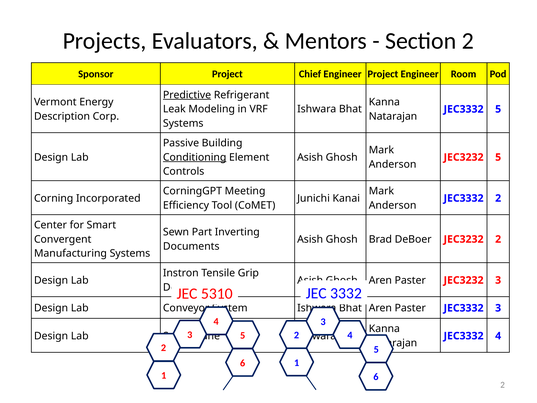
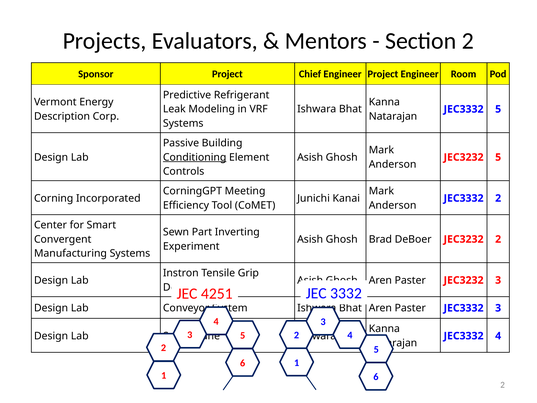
Predictive underline: present -> none (187, 95)
Documents: Documents -> Experiment (191, 246)
5310: 5310 -> 4251 (217, 293)
